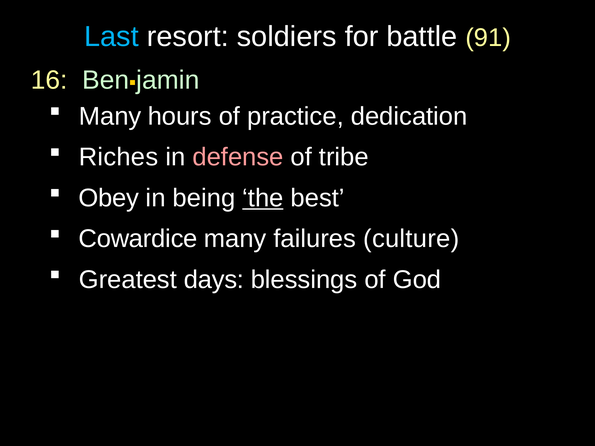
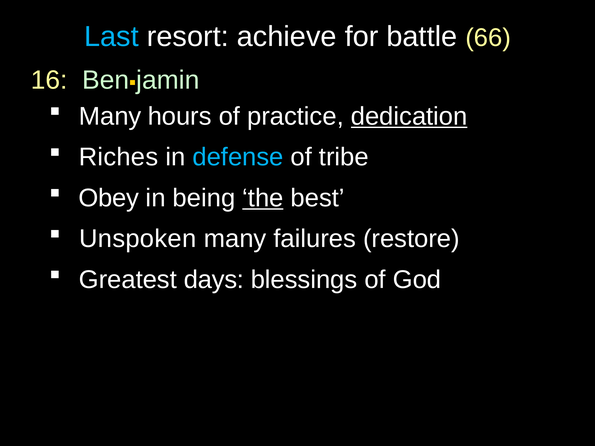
soldiers: soldiers -> achieve (287, 37)
91: 91 -> 66 (488, 38)
dedication underline: none -> present (409, 116)
defense colour: pink -> light blue (238, 157)
Cowardice: Cowardice -> Unspoken (138, 239)
culture: culture -> restore (411, 239)
